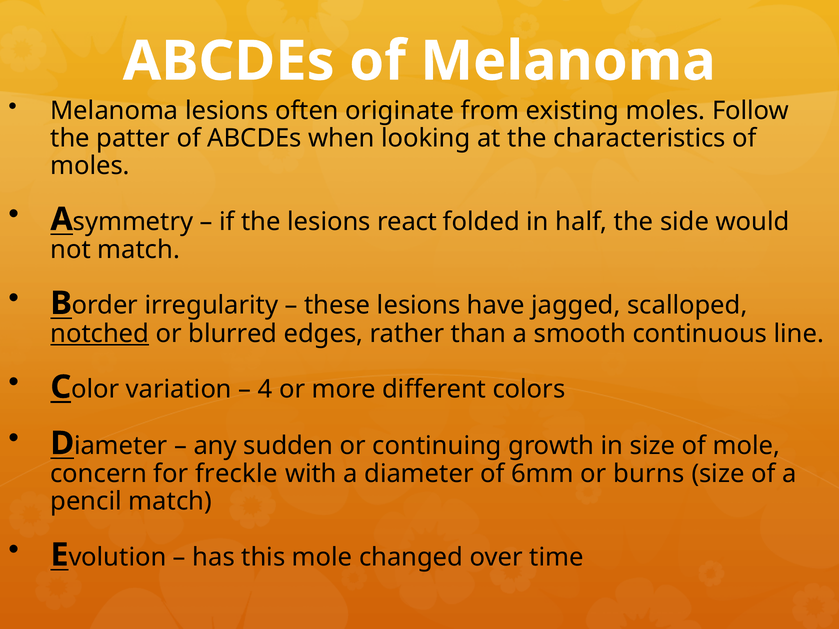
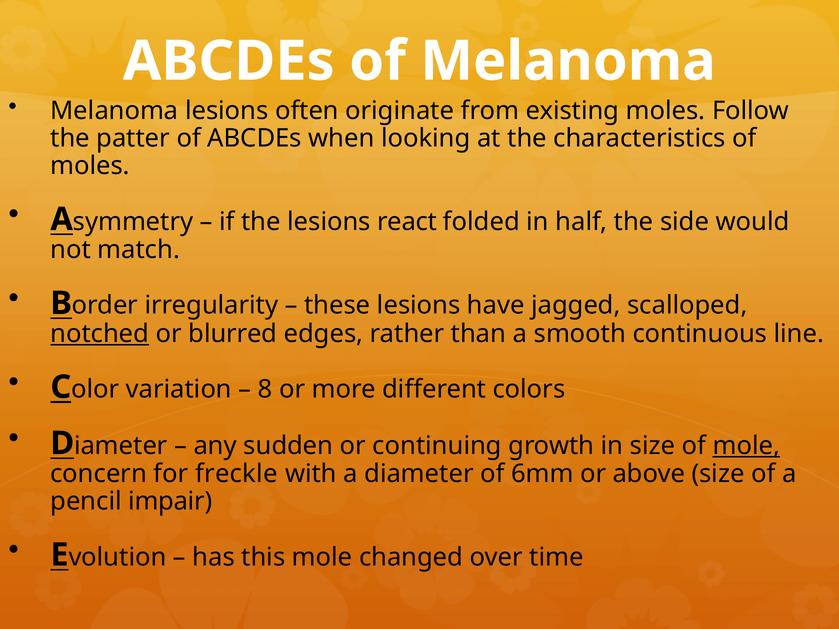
4: 4 -> 8 (265, 390)
mole underline: none -> present (746, 446)
burns: burns -> above (649, 474)
pencil match: match -> impair (170, 502)
